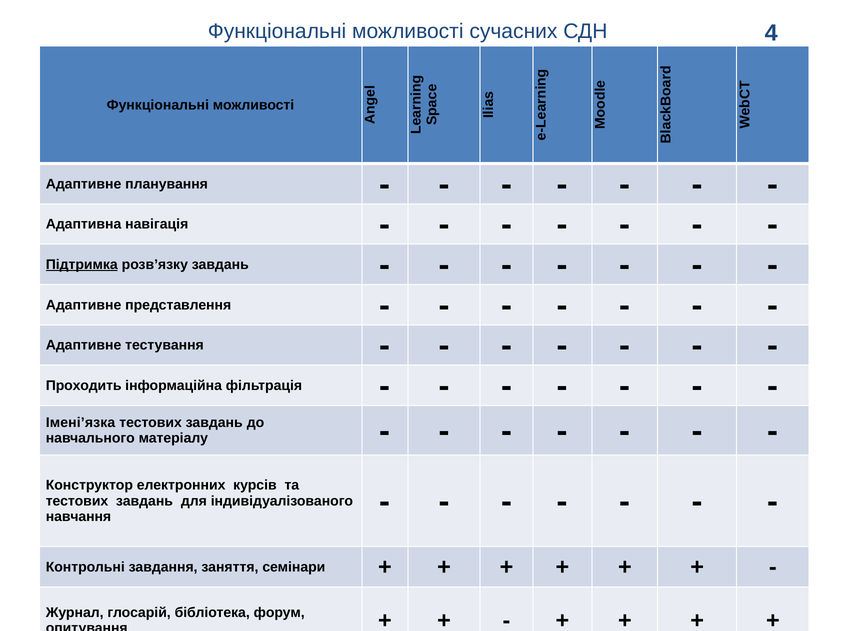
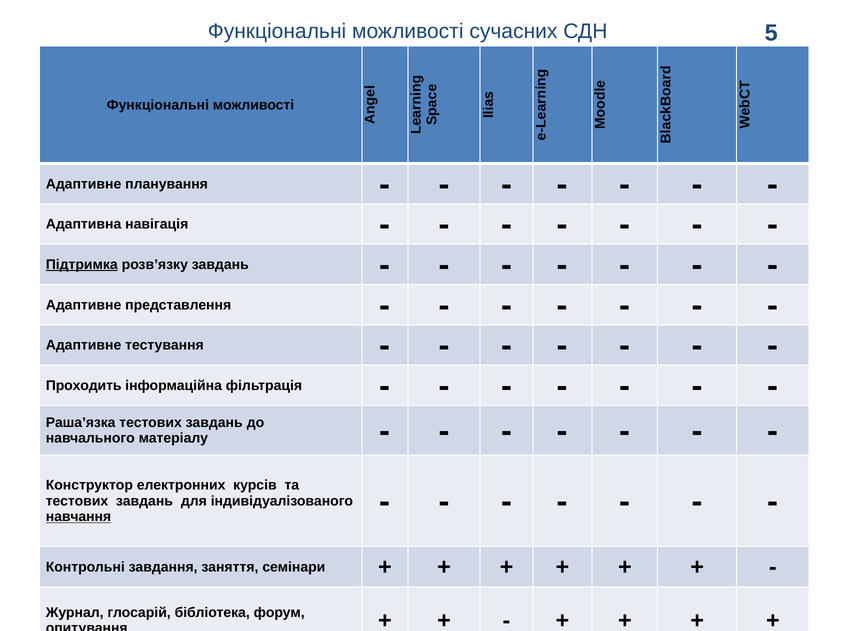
4: 4 -> 5 (771, 33)
Імені’язка: Імені’язка -> Раша’язка (81, 423)
навчання underline: none -> present (78, 517)
